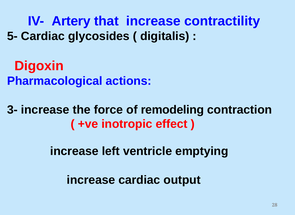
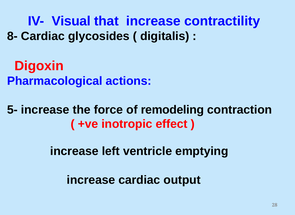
Artery: Artery -> Visual (71, 21)
5-: 5- -> 8- (12, 36)
3-: 3- -> 5- (12, 109)
